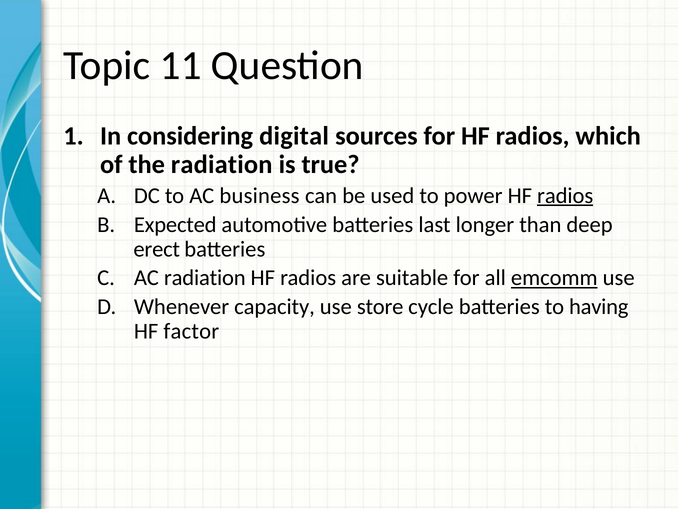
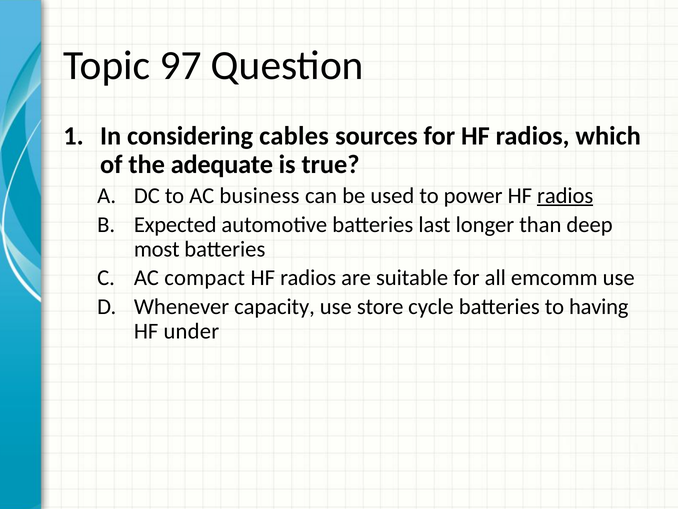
11: 11 -> 97 (181, 65)
digital: digital -> cables (294, 136)
the radiation: radiation -> adequate (222, 165)
erect: erect -> most (157, 249)
AC radiation: radiation -> compact (205, 278)
emcomm underline: present -> none (554, 278)
factor: factor -> under (191, 331)
